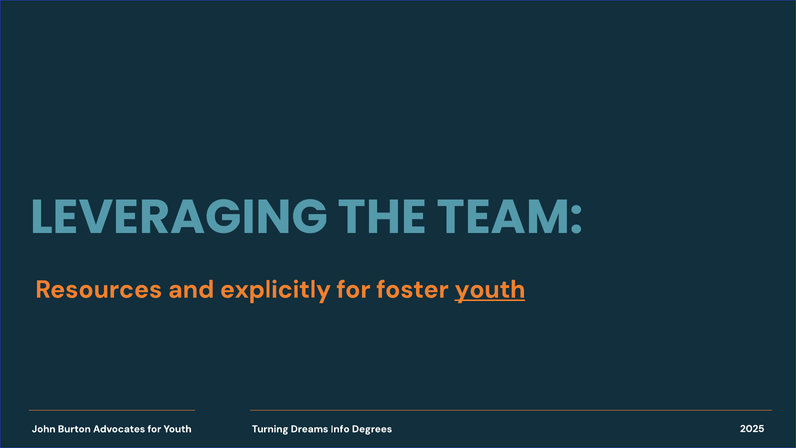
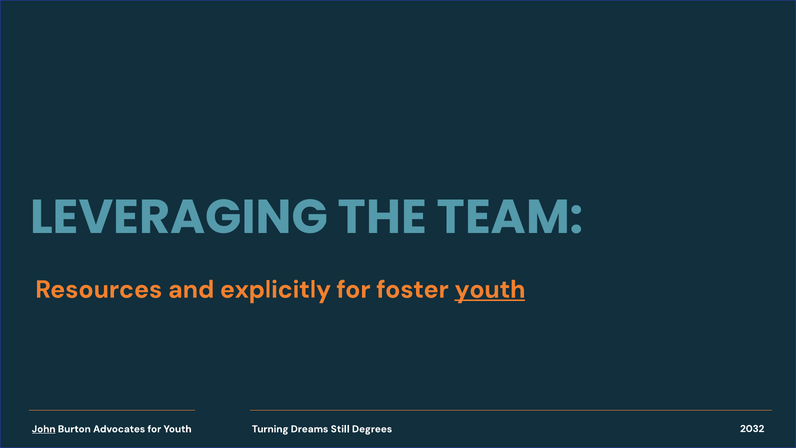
John underline: none -> present (44, 429)
Info: Info -> Still (340, 429)
2025: 2025 -> 2032 (752, 429)
